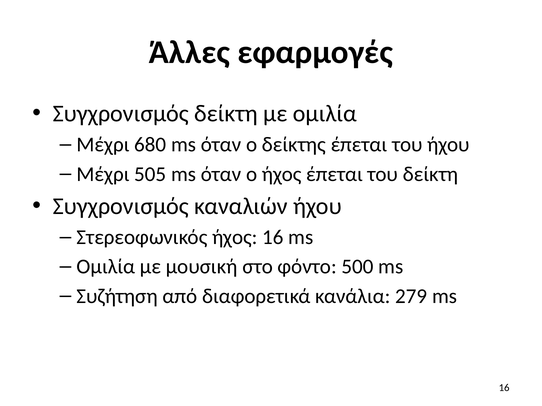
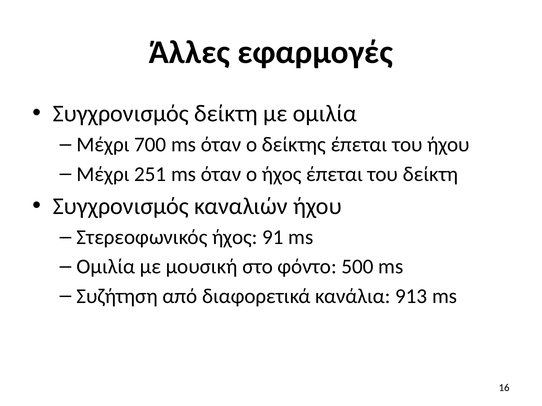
680: 680 -> 700 (150, 145)
505: 505 -> 251 (150, 174)
ήχος 16: 16 -> 91 (273, 237)
279: 279 -> 913 (411, 296)
